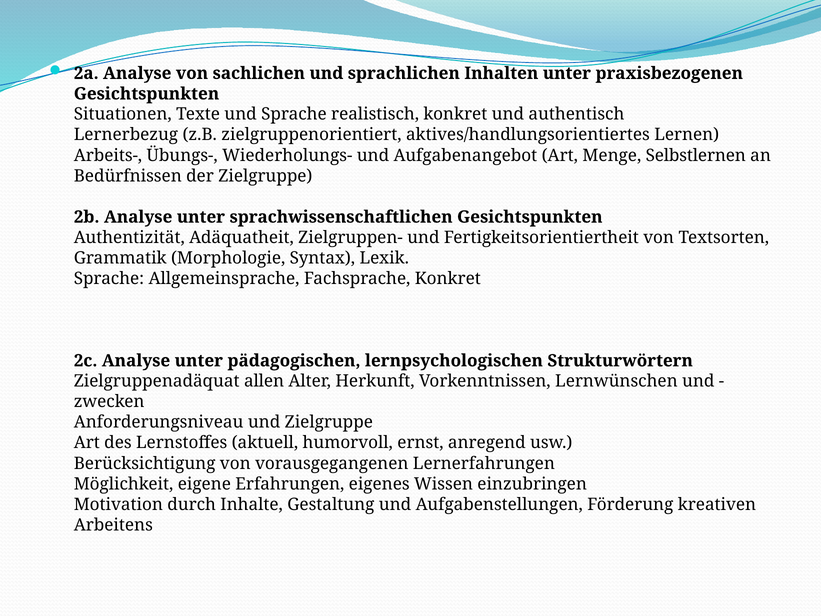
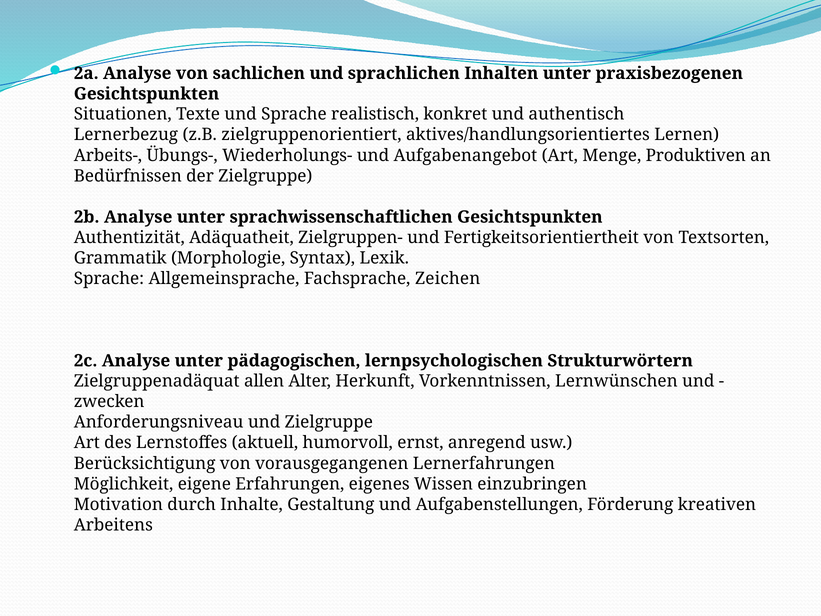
Selbstlernen: Selbstlernen -> Produktiven (696, 155)
Fachsprache Konkret: Konkret -> Zeichen (448, 278)
